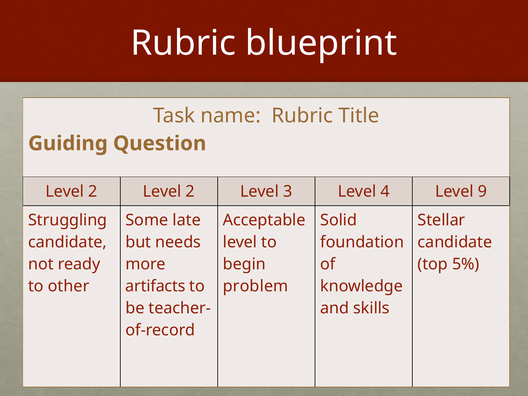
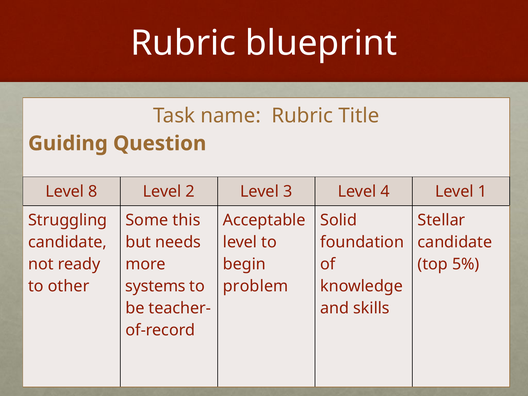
2: 2 -> 8 (93, 191)
9: 9 -> 1 (482, 191)
late: late -> this (187, 220)
artifacts: artifacts -> systems (155, 286)
